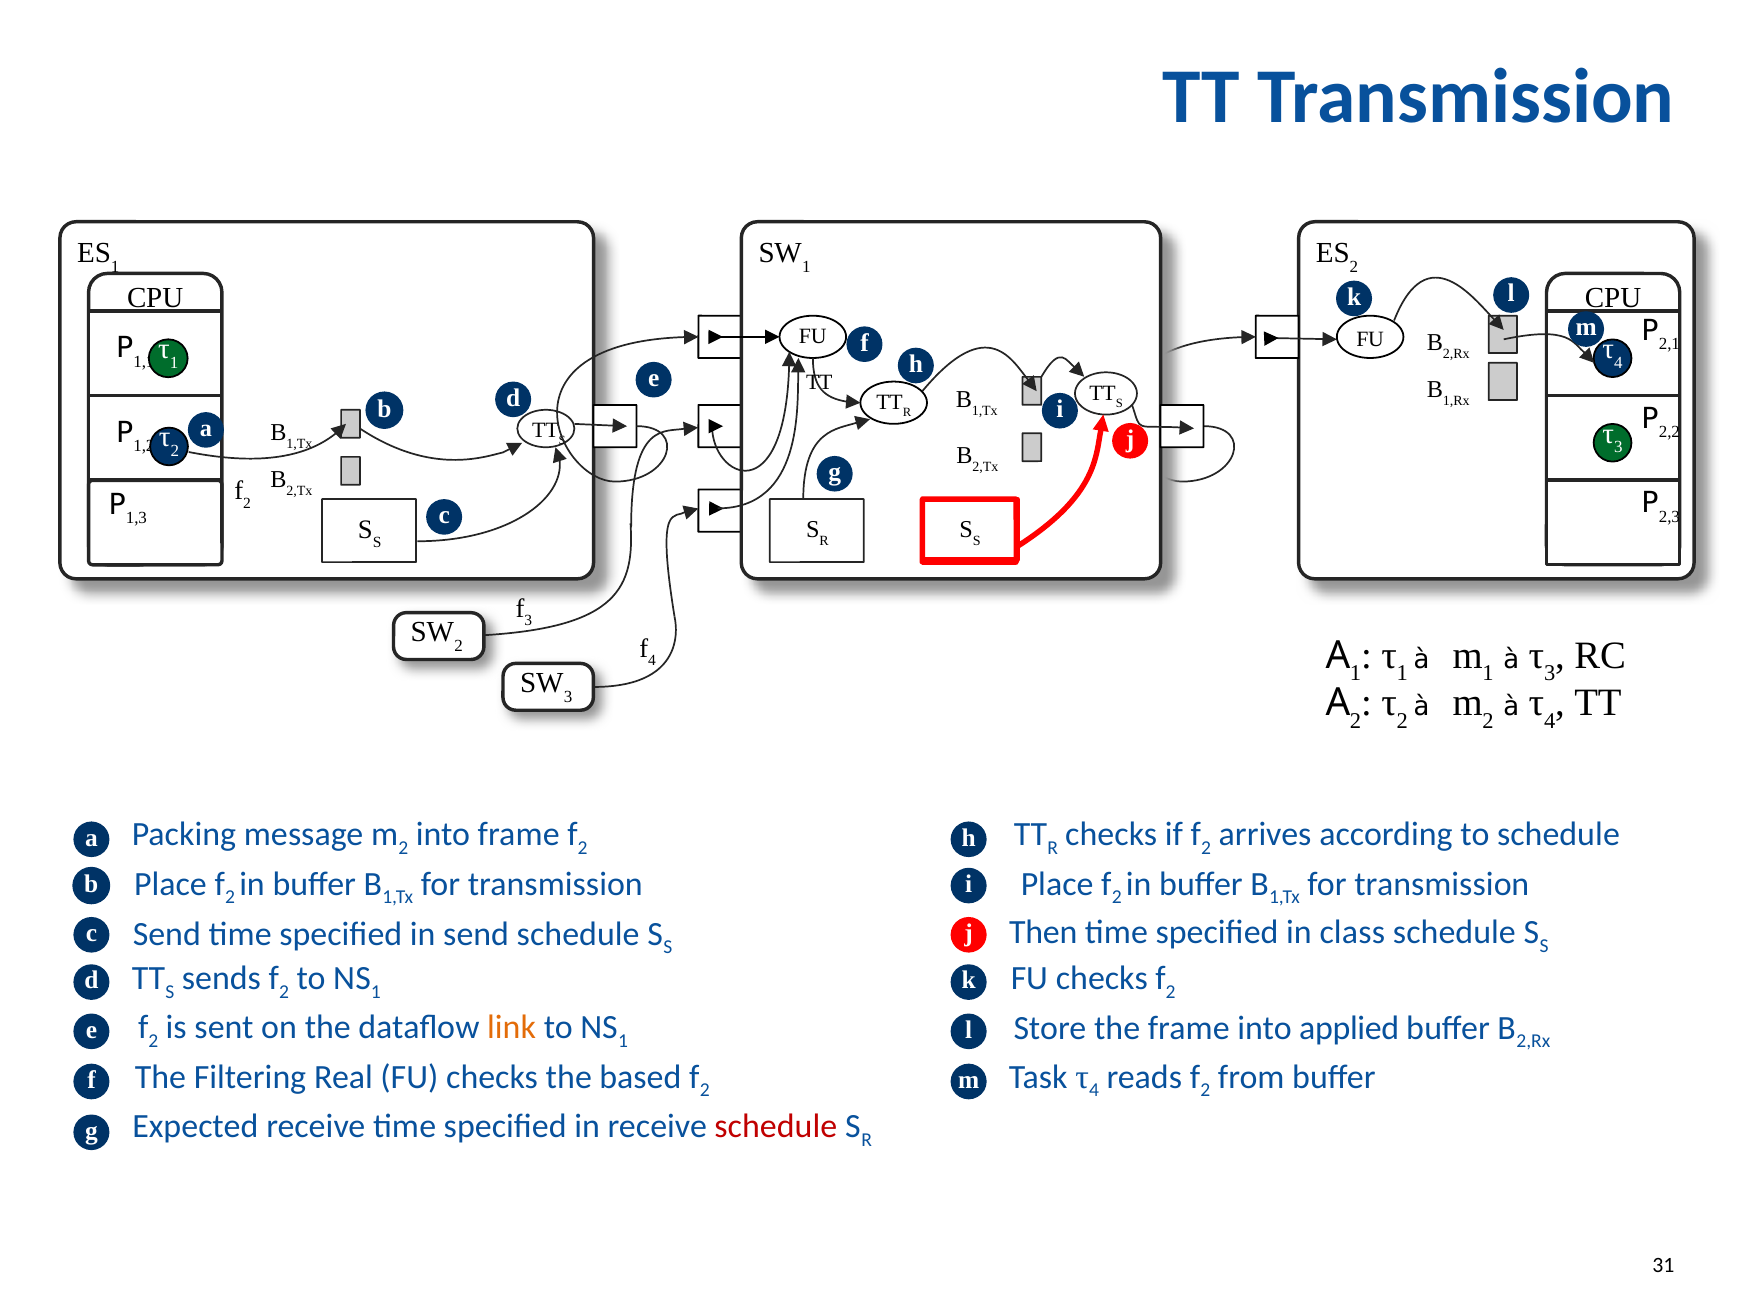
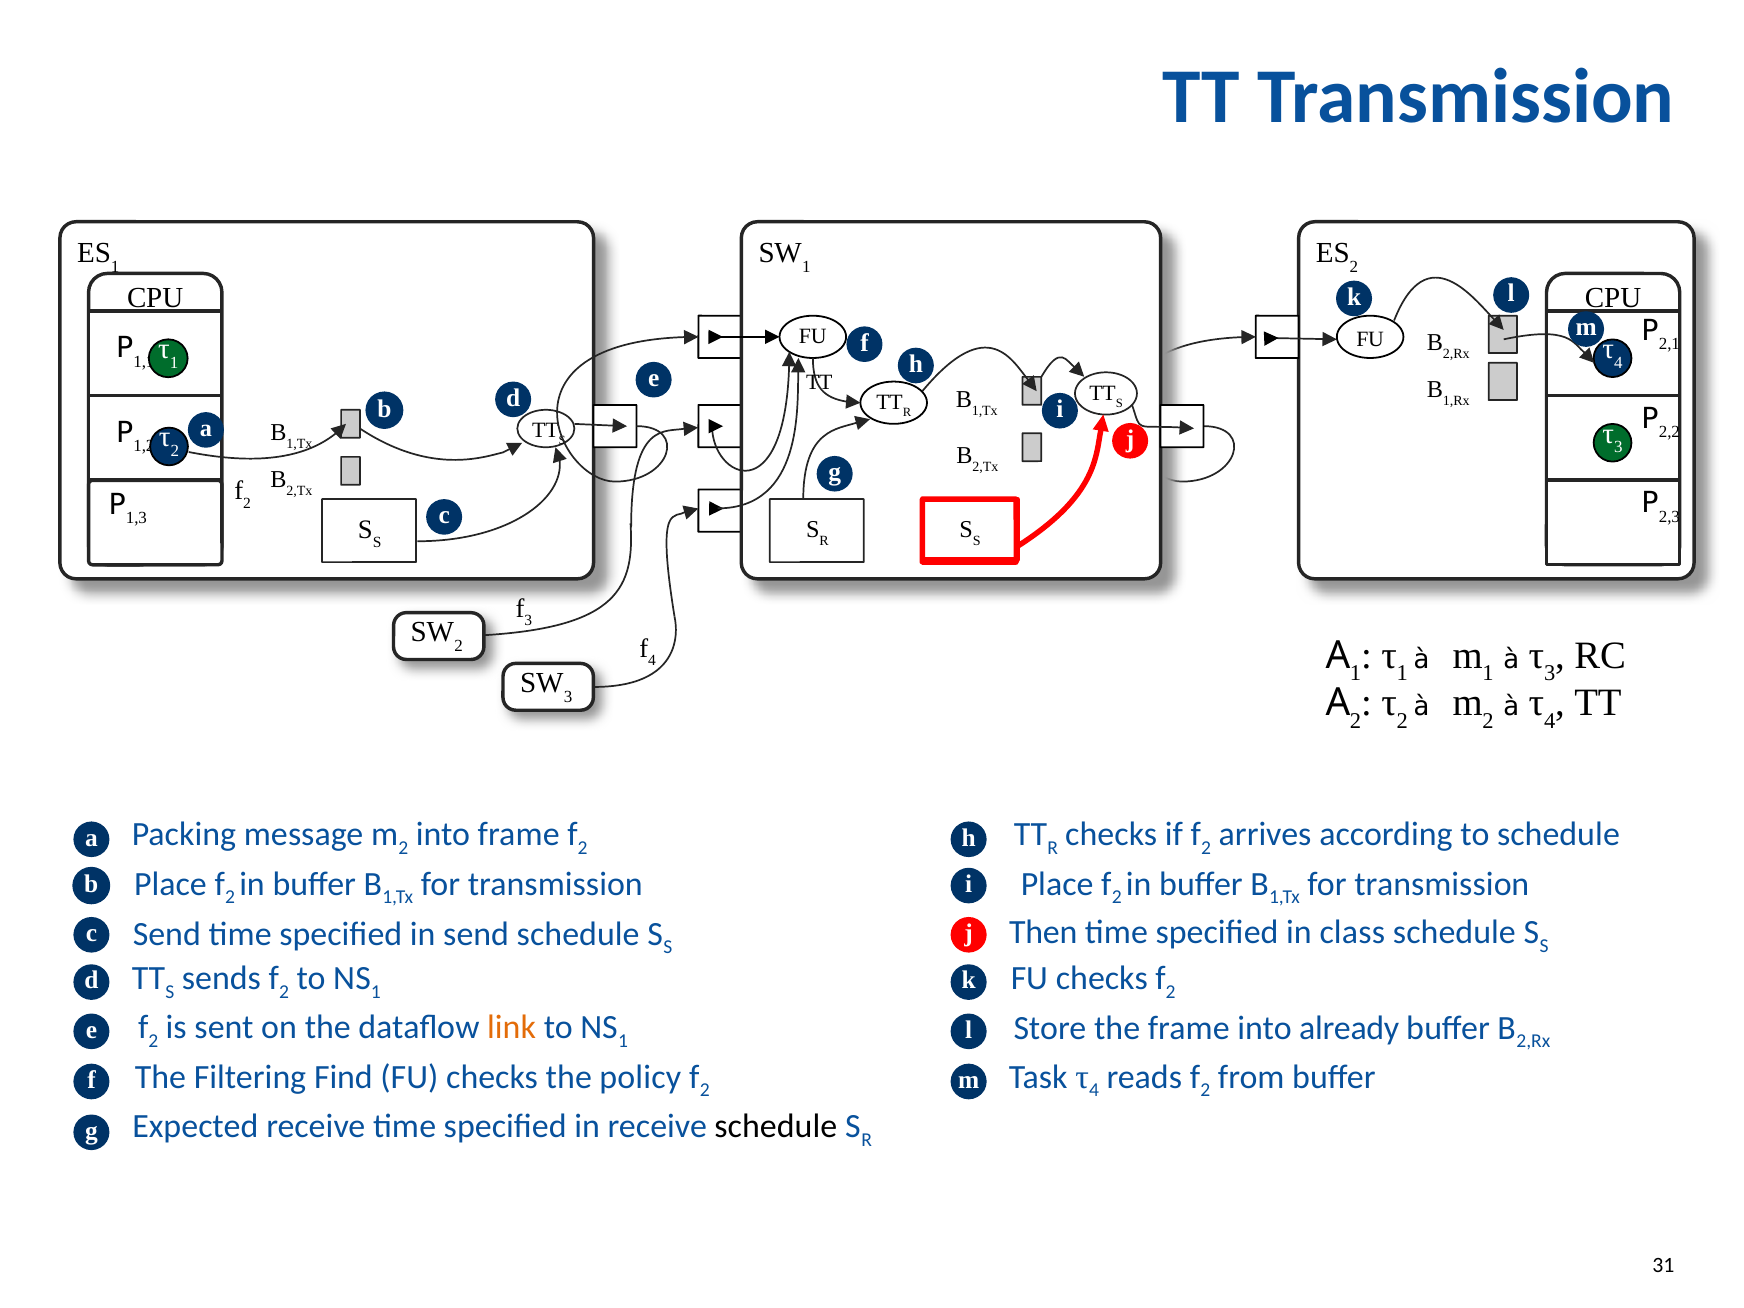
applied: applied -> already (1349, 1028)
Real: Real -> Find (343, 1077)
based: based -> policy (640, 1077)
schedule colour: red -> black (776, 1127)
